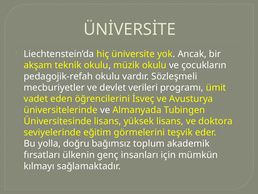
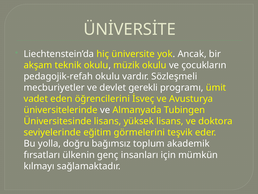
verileri: verileri -> gerekli (143, 87)
